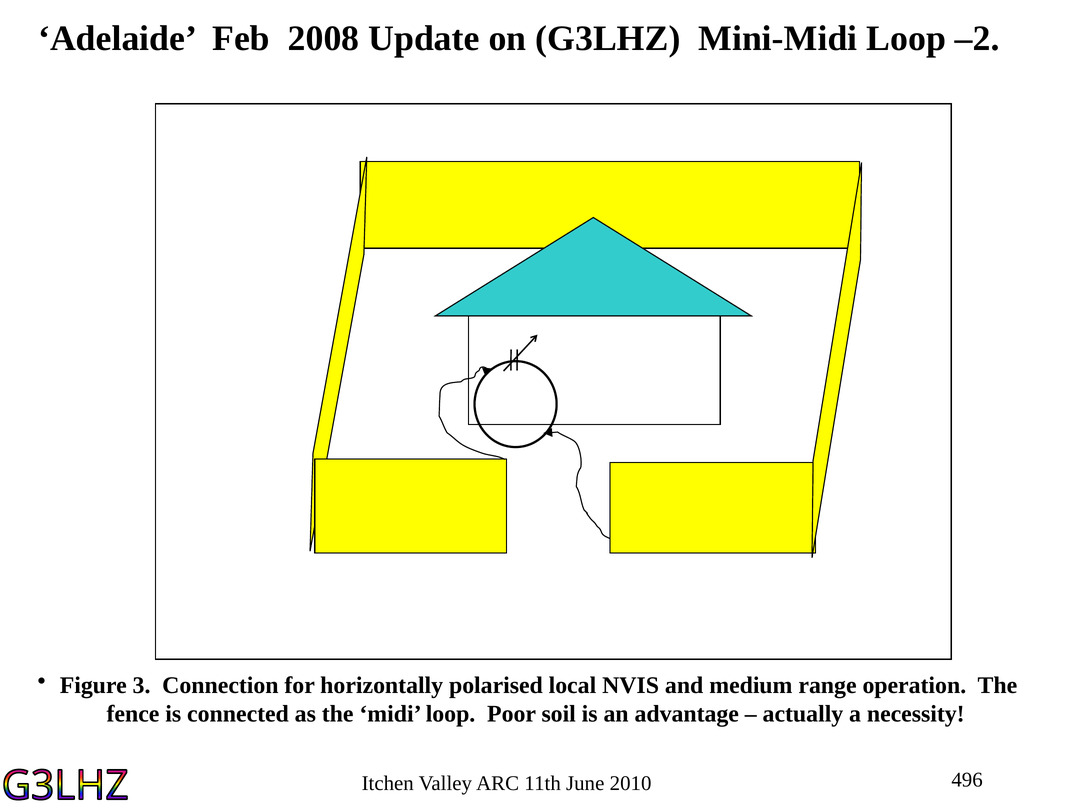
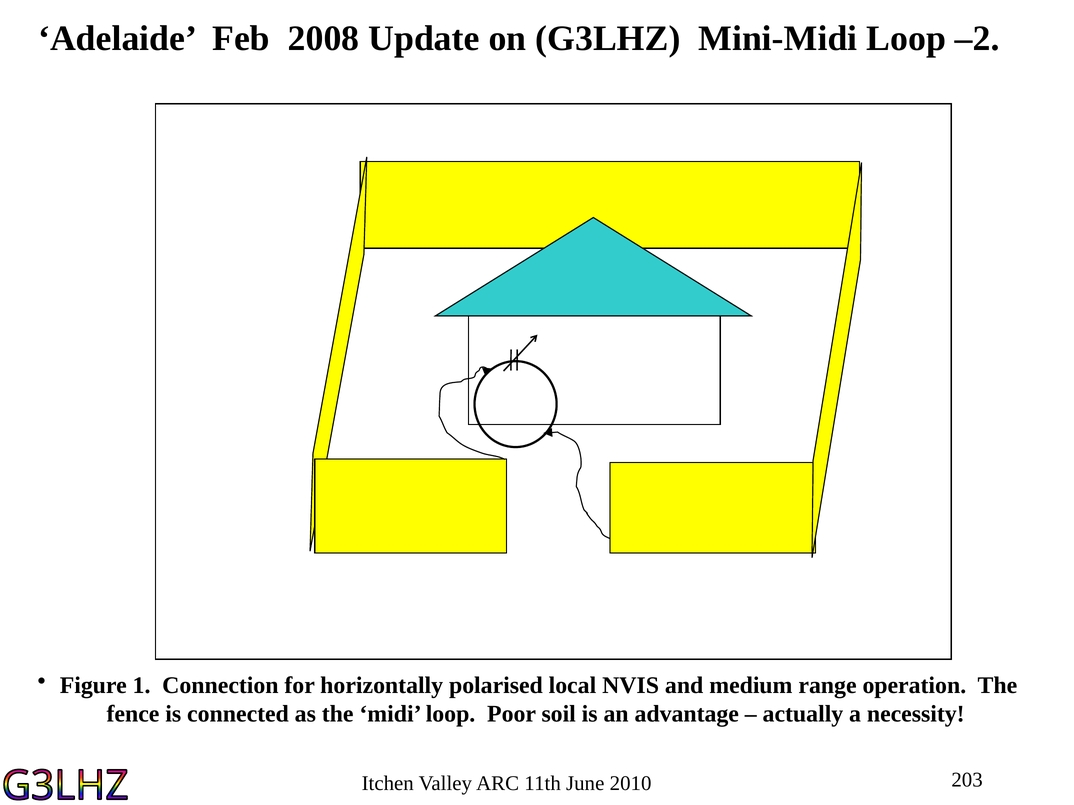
3: 3 -> 1 (142, 686)
496: 496 -> 203 (967, 780)
